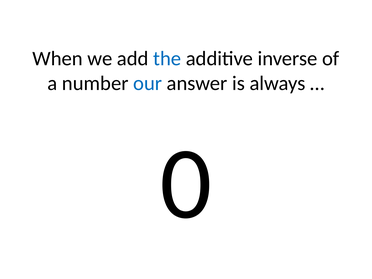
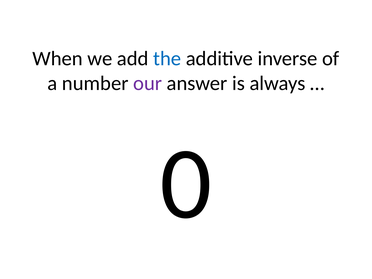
our colour: blue -> purple (148, 83)
